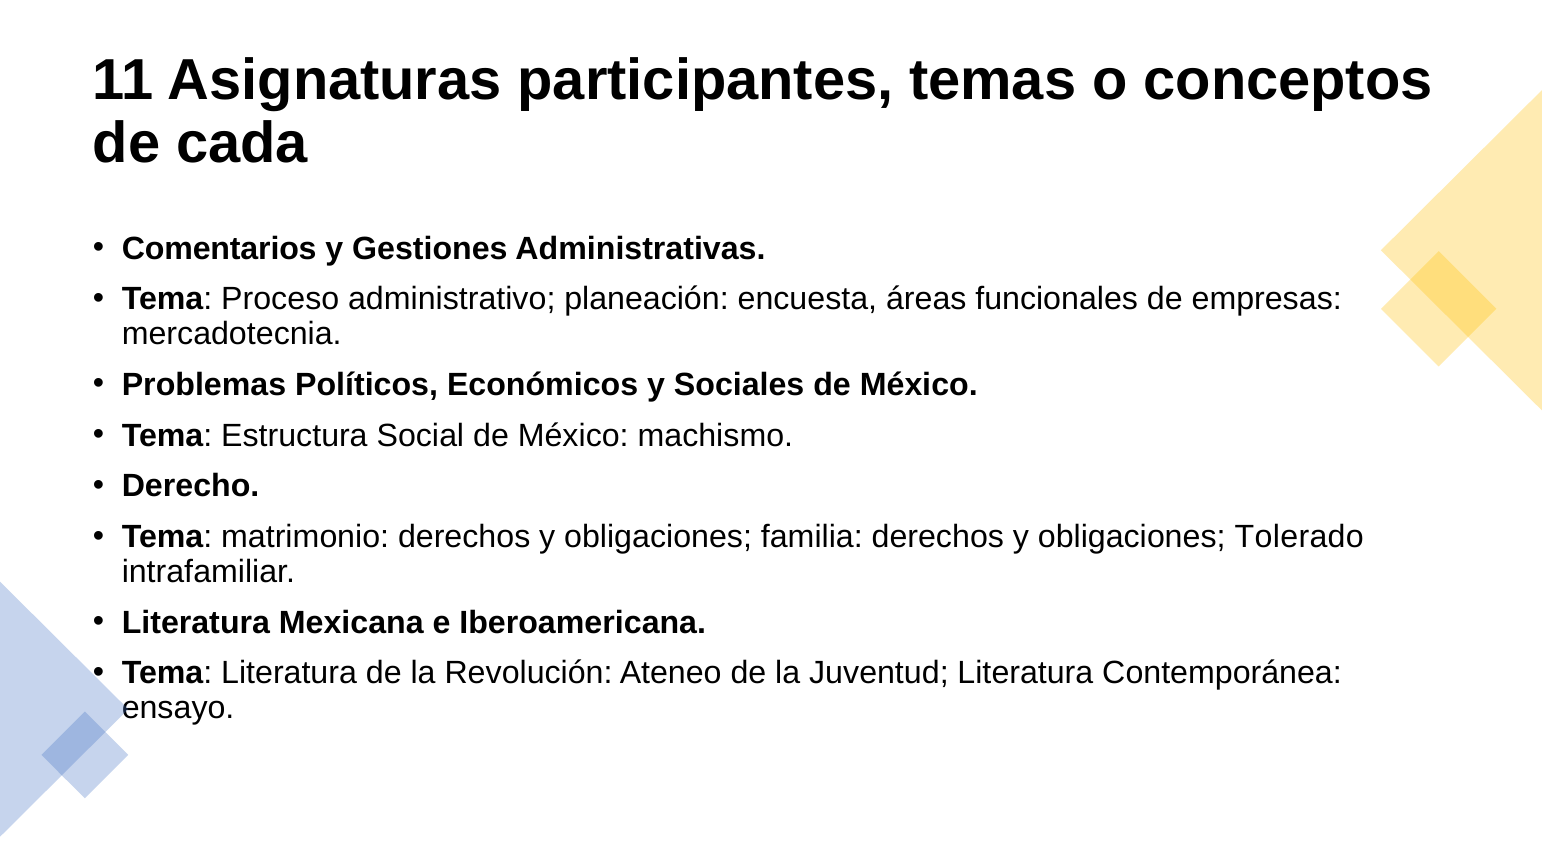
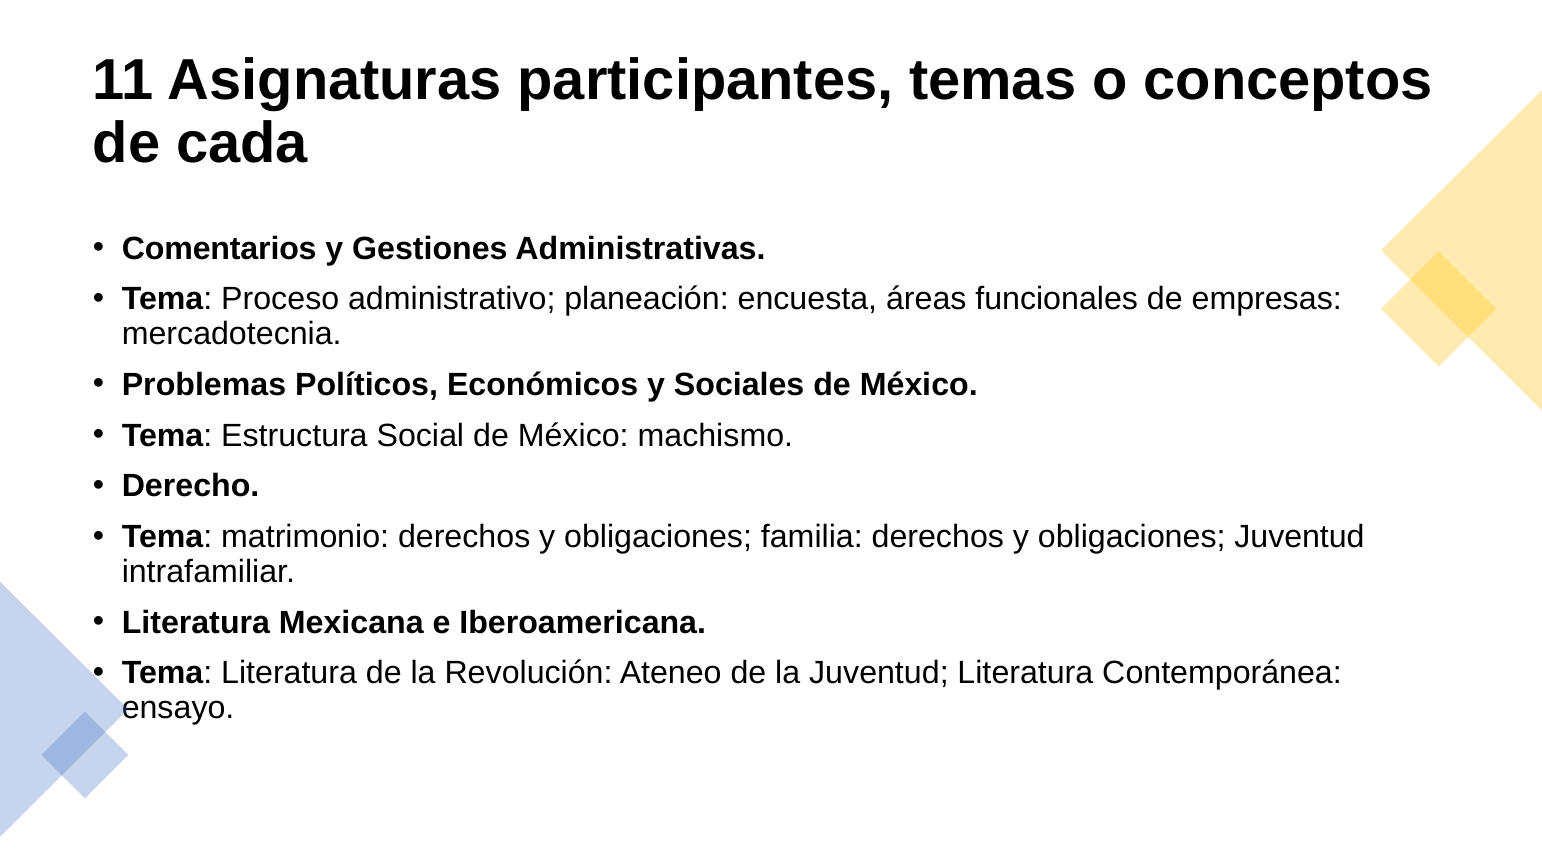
obligaciones Tolerado: Tolerado -> Juventud (1299, 537)
